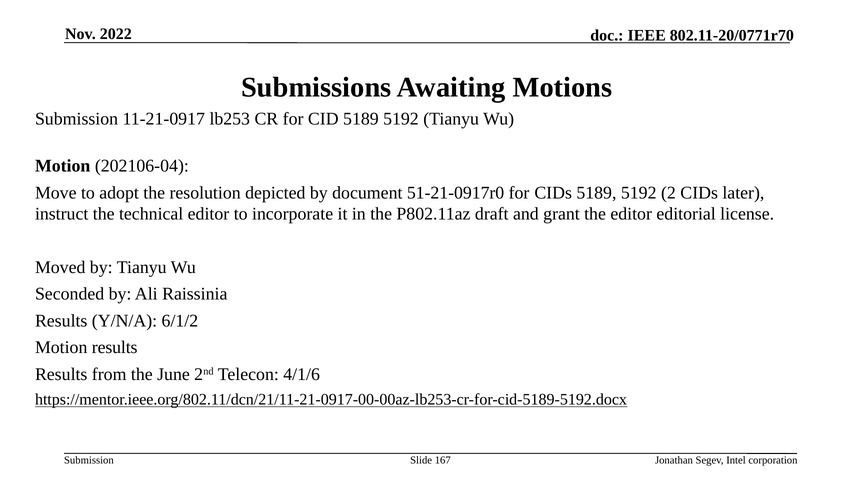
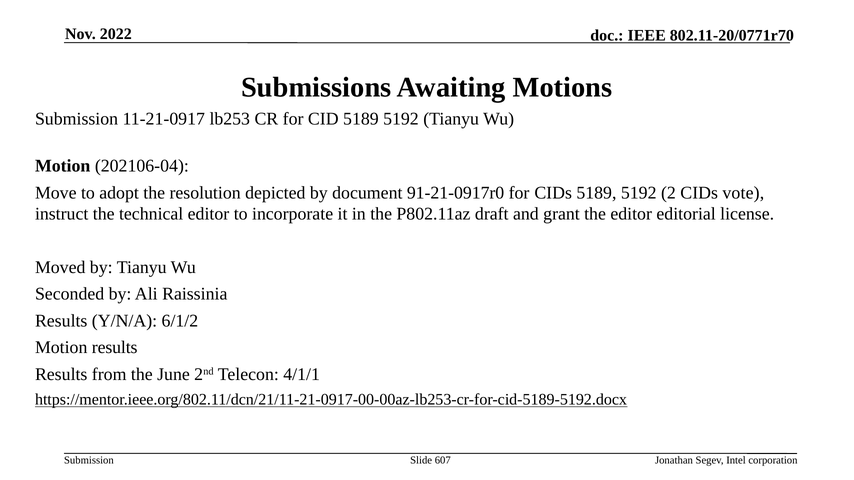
51-21-0917r0: 51-21-0917r0 -> 91-21-0917r0 (456, 193)
later: later -> vote (743, 193)
4/1/6: 4/1/6 -> 4/1/1 (302, 374)
167: 167 -> 607 (443, 461)
